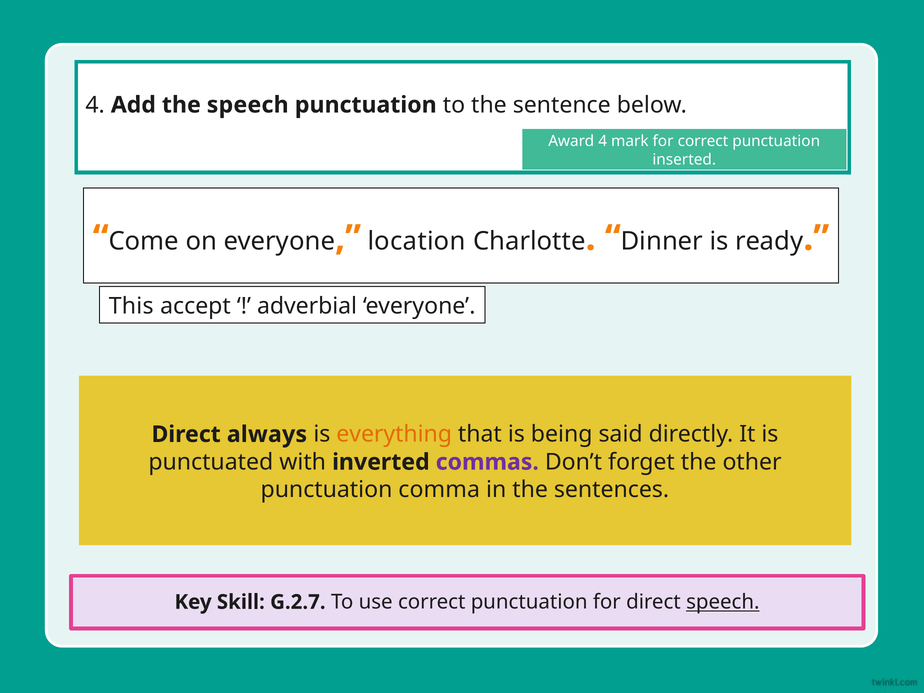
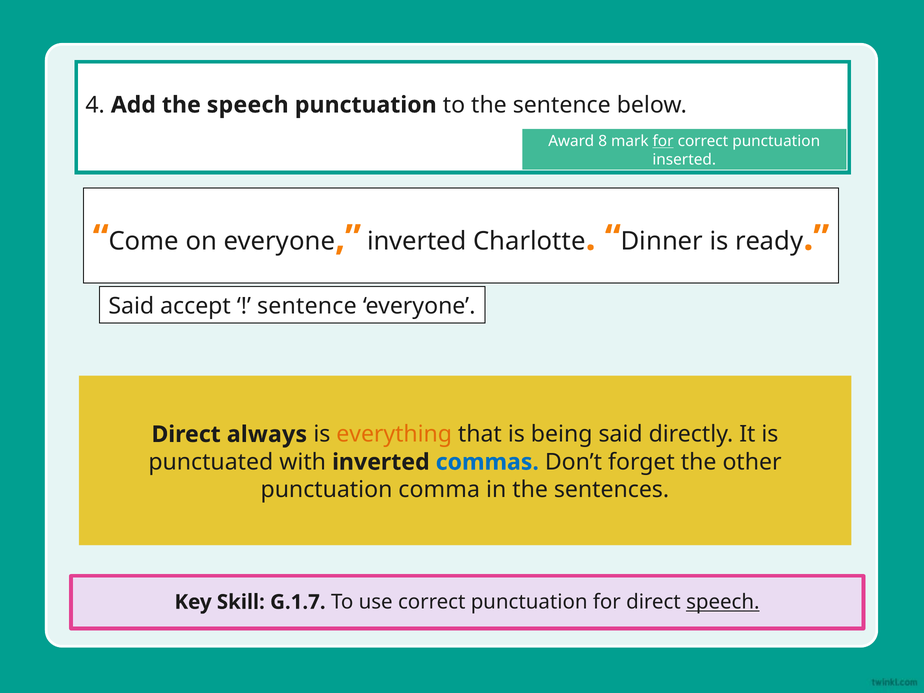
Award 4: 4 -> 8 (603, 141)
for underline: none -> present (663, 141)
everyone location: location -> inverted (417, 241)
This: This -> Said (131, 306)
adverbial: adverbial -> sentence (307, 306)
commas colour: purple -> blue (487, 462)
G.2.7: G.2.7 -> G.1.7 (298, 602)
